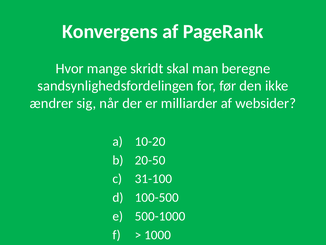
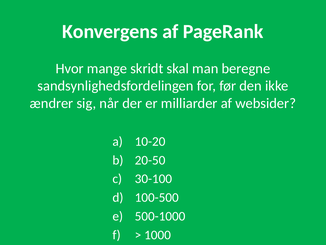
31-100: 31-100 -> 30-100 (153, 179)
